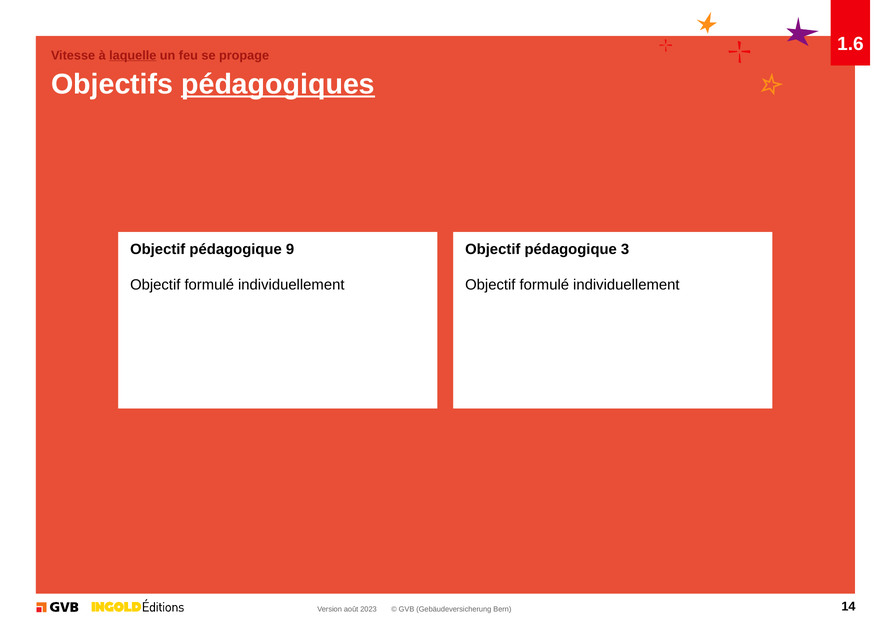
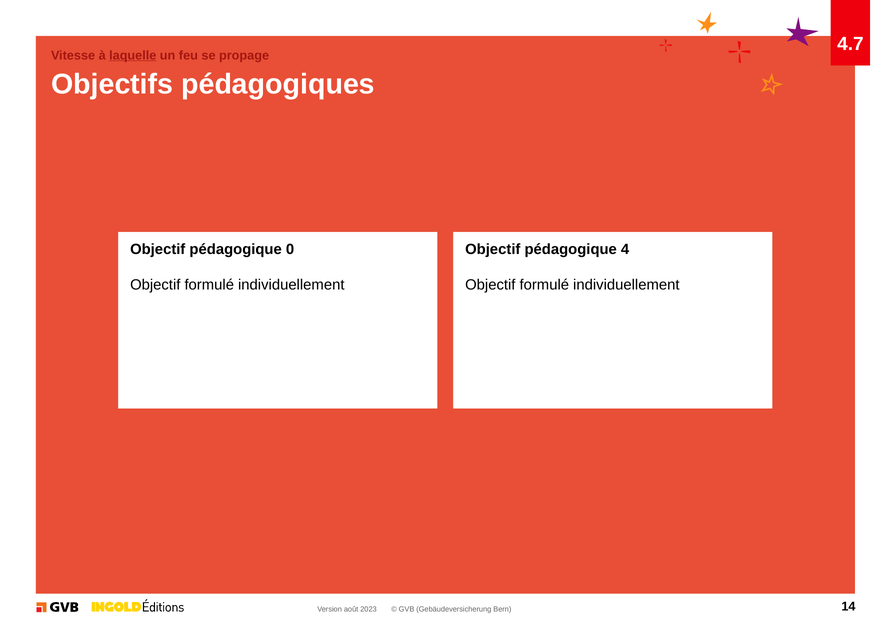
1.6: 1.6 -> 4.7 (850, 44)
pédagogiques underline: present -> none (278, 84)
9: 9 -> 0 (290, 249)
3: 3 -> 4 (625, 249)
